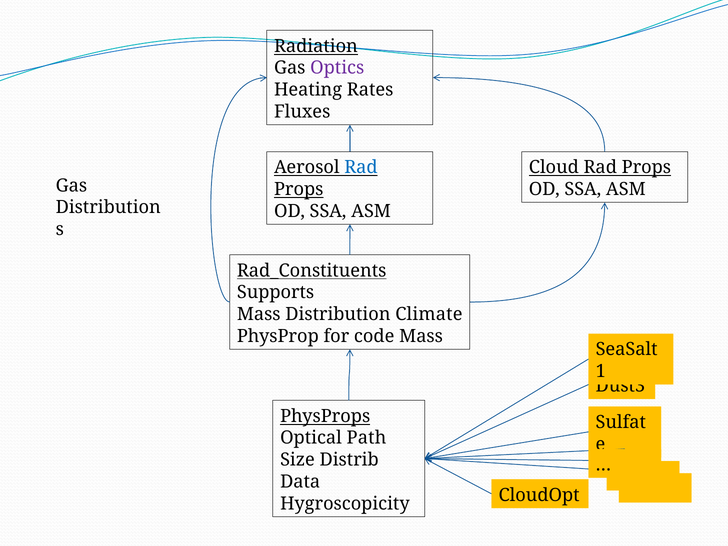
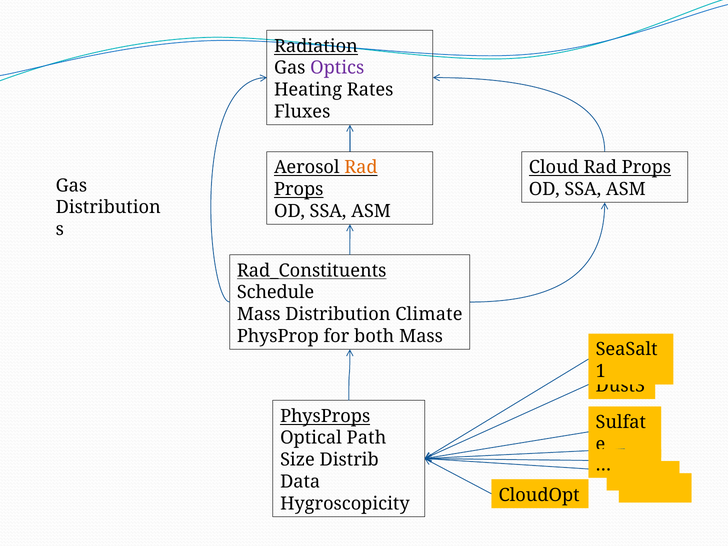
Rad colour: blue -> orange (361, 167)
Supports: Supports -> Schedule (276, 292)
code: code -> both (374, 336)
